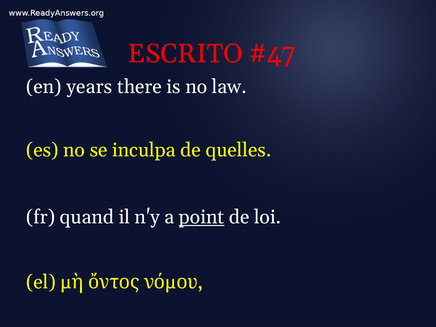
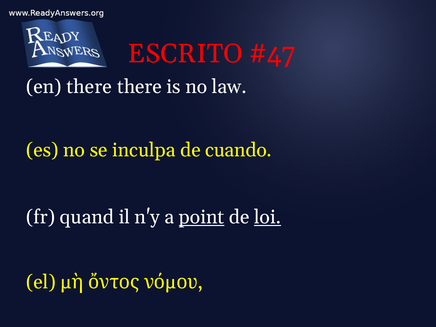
en years: years -> there (89, 87)
quelles: quelles -> cuando (238, 150)
loi underline: none -> present (268, 217)
